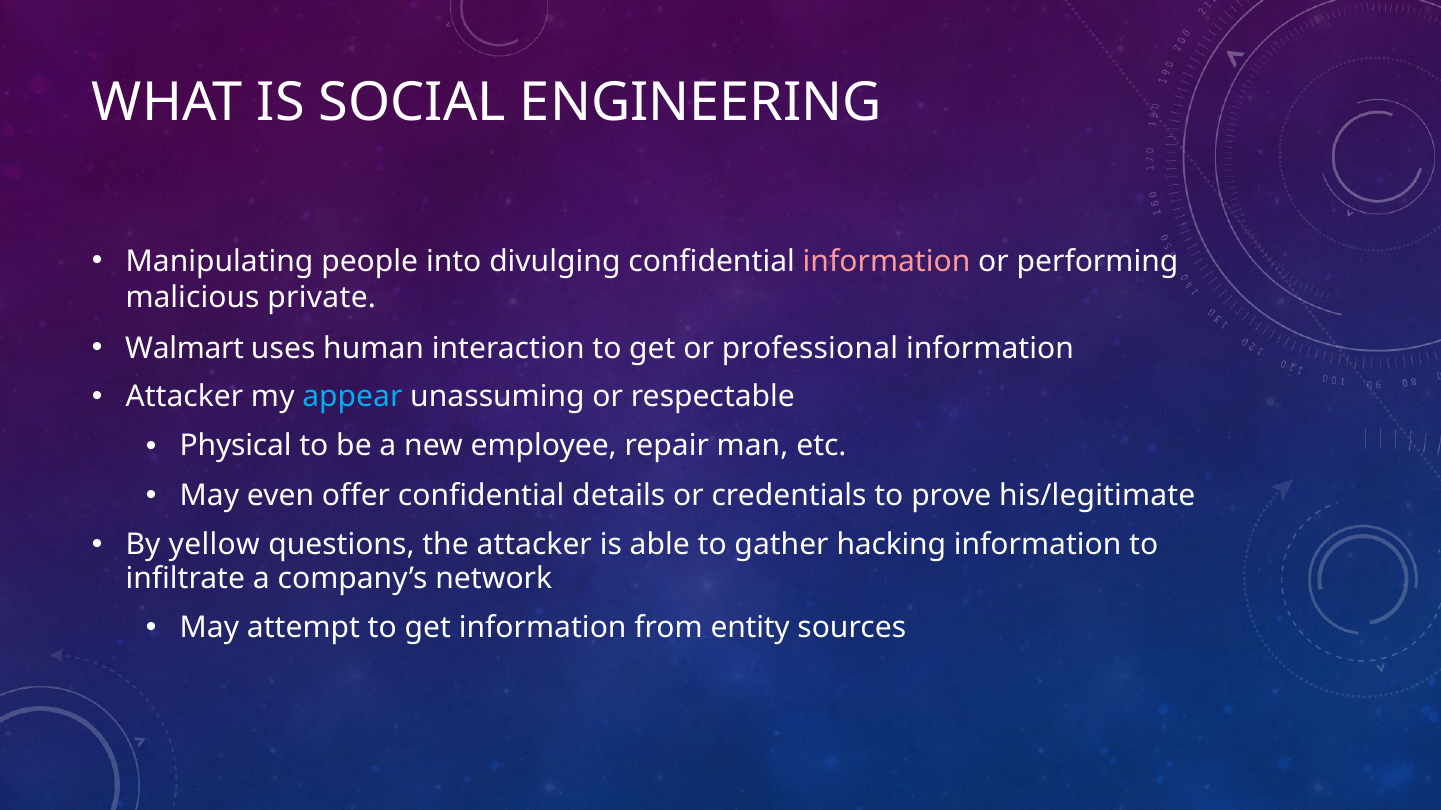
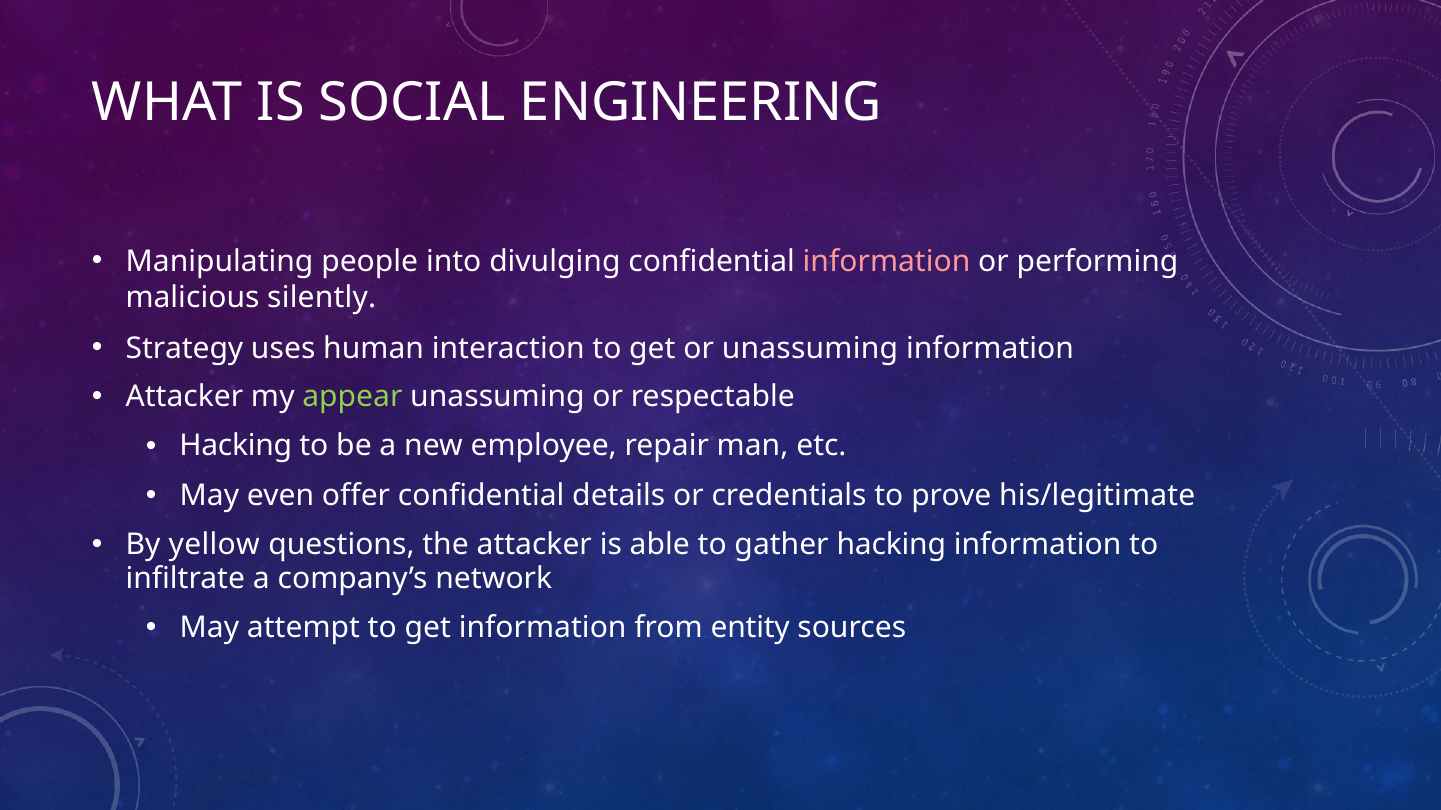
private: private -> silently (322, 298)
Walmart: Walmart -> Strategy (184, 349)
or professional: professional -> unassuming (810, 349)
appear colour: light blue -> light green (352, 397)
Physical: Physical -> Hacking (236, 446)
